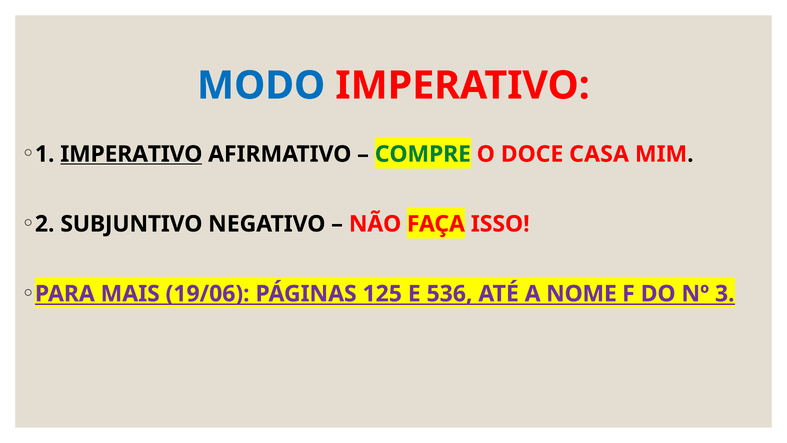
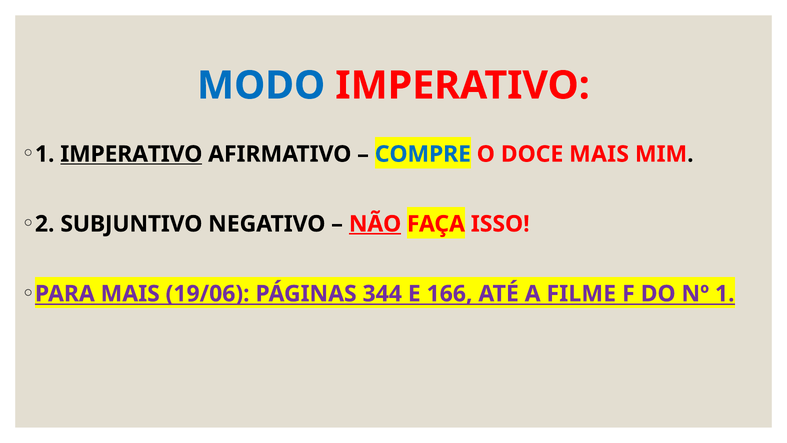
COMPRE colour: green -> blue (423, 154)
DOCE CASA: CASA -> MAIS (599, 154)
NÃO underline: none -> present (375, 224)
125: 125 -> 344 (382, 294)
536: 536 -> 166 (450, 294)
NOME: NOME -> FILME (581, 294)
Nº 3: 3 -> 1 (725, 294)
